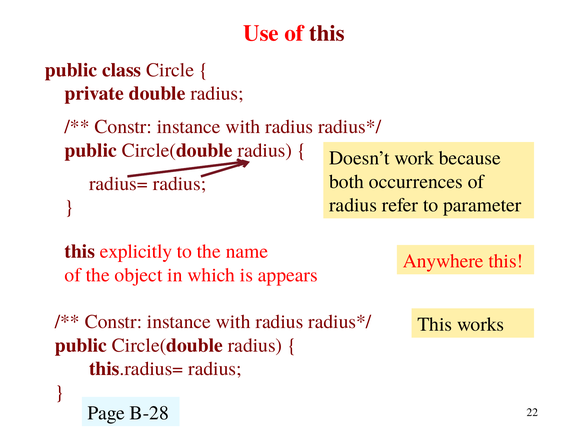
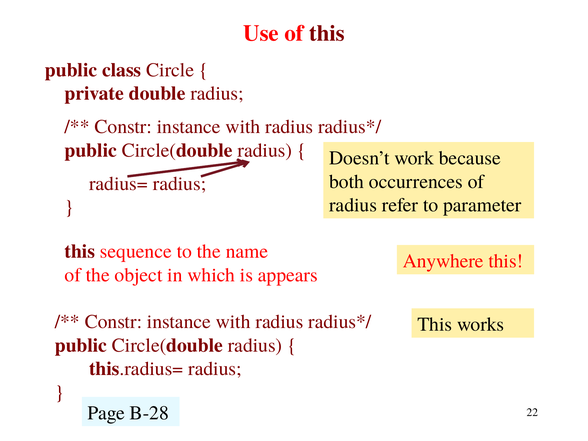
explicitly: explicitly -> sequence (136, 251)
